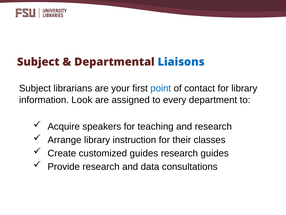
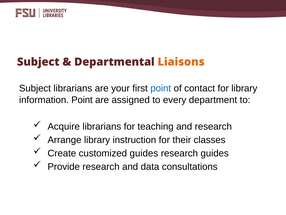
Liaisons colour: blue -> orange (181, 62)
information Look: Look -> Point (82, 100)
Acquire speakers: speakers -> librarians (102, 126)
